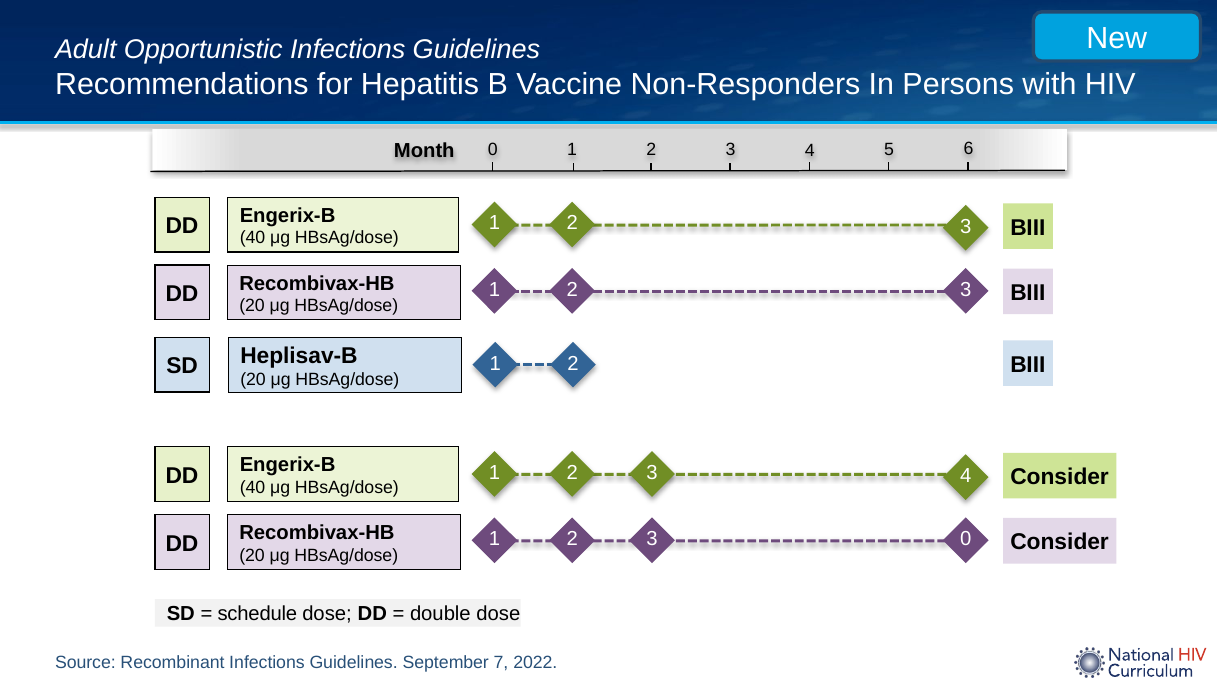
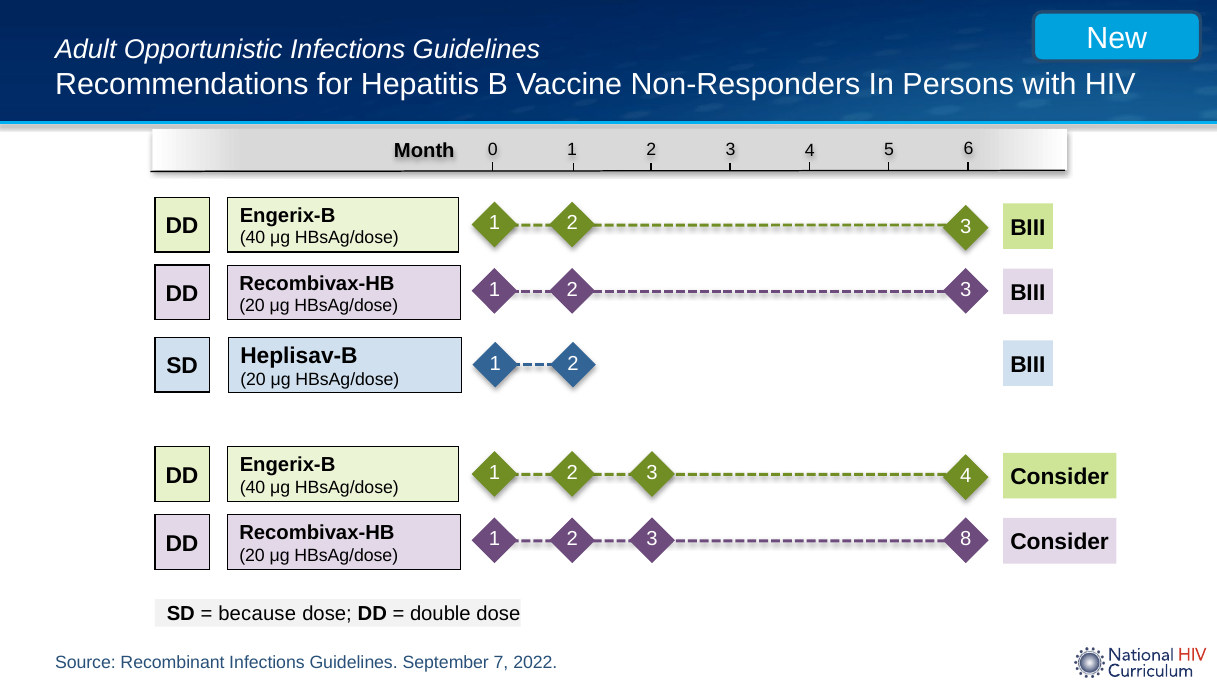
1 0: 0 -> 8 (966, 539)
schedule: schedule -> because (257, 614)
